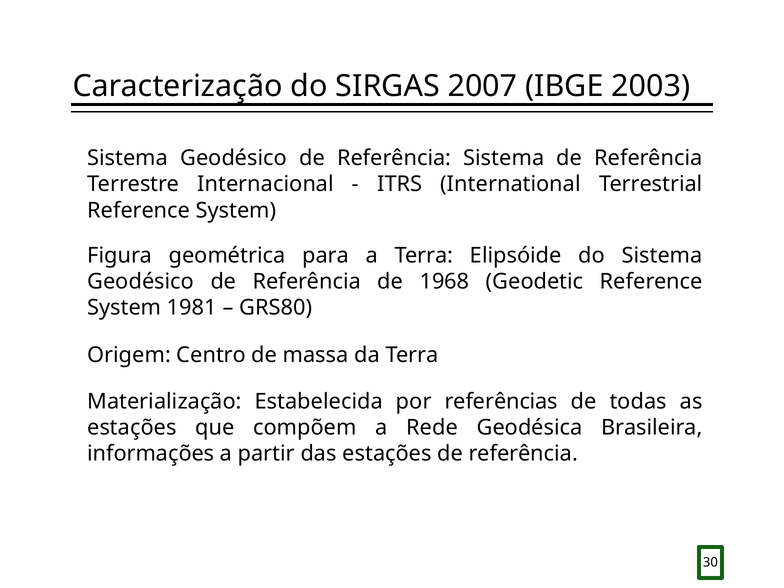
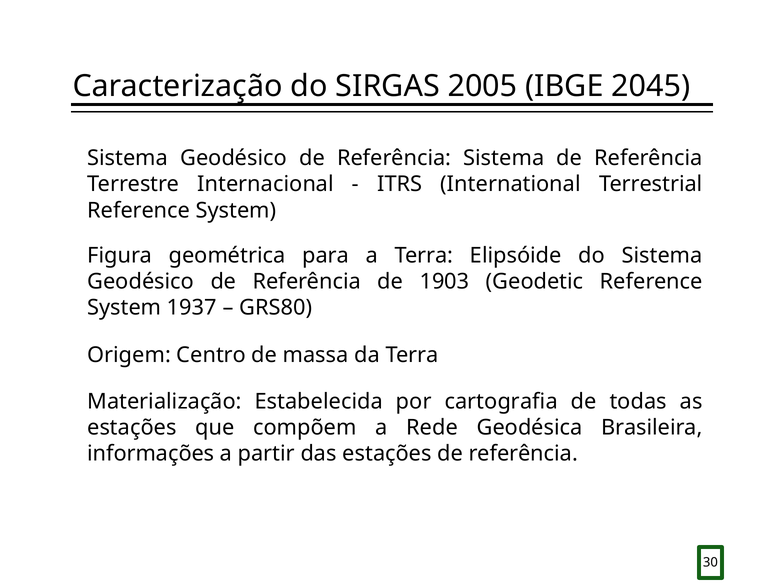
2007: 2007 -> 2005 (482, 86)
2003: 2003 -> 2045 (651, 86)
1968: 1968 -> 1903 (444, 282)
1981: 1981 -> 1937 (192, 308)
referências: referências -> cartografia (501, 401)
